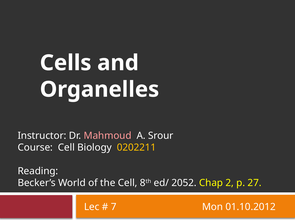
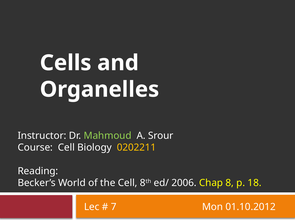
Mahmoud colour: pink -> light green (108, 136)
2052: 2052 -> 2006 (184, 183)
2: 2 -> 8 (230, 183)
27: 27 -> 18 (255, 183)
